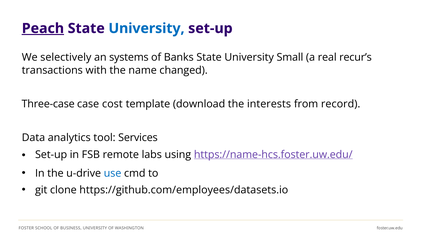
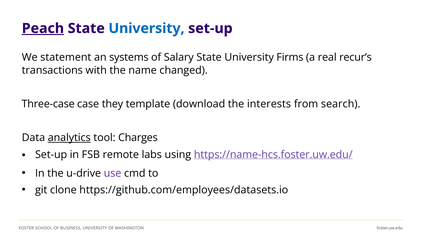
selectively: selectively -> statement (66, 57)
Banks: Banks -> Salary (179, 57)
Small: Small -> Firms (290, 57)
cost: cost -> they (112, 104)
record: record -> search (341, 104)
analytics underline: none -> present (69, 138)
Services: Services -> Charges (138, 138)
use colour: blue -> purple (113, 173)
